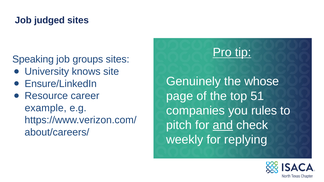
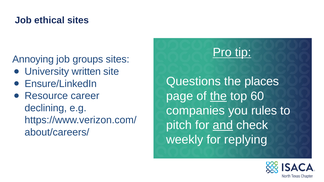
judged: judged -> ethical (49, 20)
Speaking: Speaking -> Annoying (33, 60)
knows: knows -> written (86, 72)
Genuinely: Genuinely -> Questions (193, 82)
whose: whose -> places (262, 82)
the underline: none -> present (218, 96)
51: 51 -> 60 (257, 96)
example: example -> declining (46, 108)
